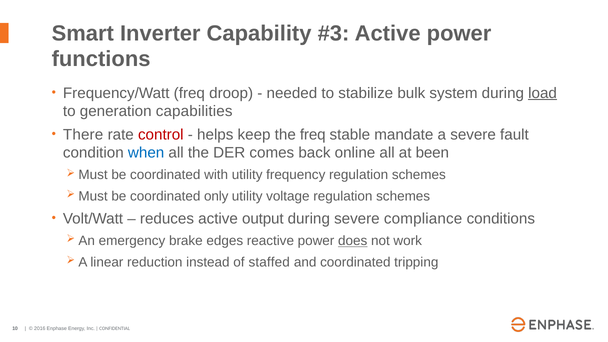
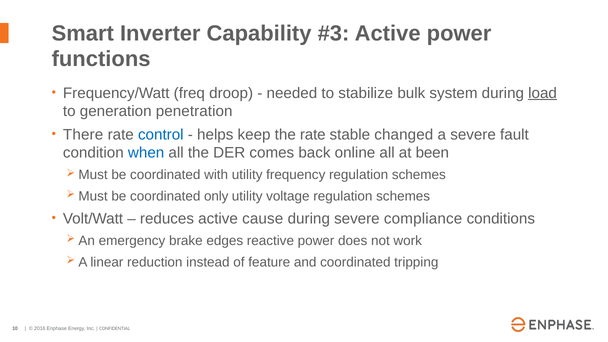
capabilities: capabilities -> penetration (194, 111)
control colour: red -> blue (161, 135)
the freq: freq -> rate (313, 135)
mandate: mandate -> changed (404, 135)
output: output -> cause (263, 219)
does underline: present -> none (353, 241)
staffed: staffed -> feature (269, 262)
